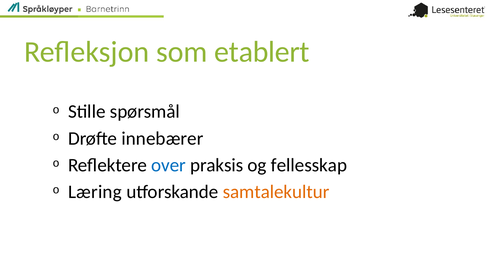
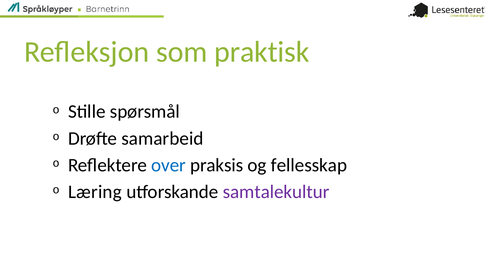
etablert: etablert -> praktisk (262, 52)
innebærer: innebærer -> samarbeid (162, 138)
samtalekultur colour: orange -> purple (276, 192)
